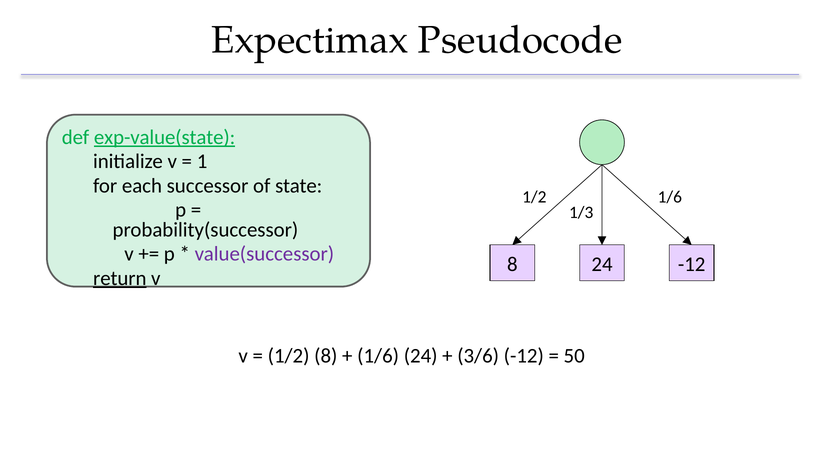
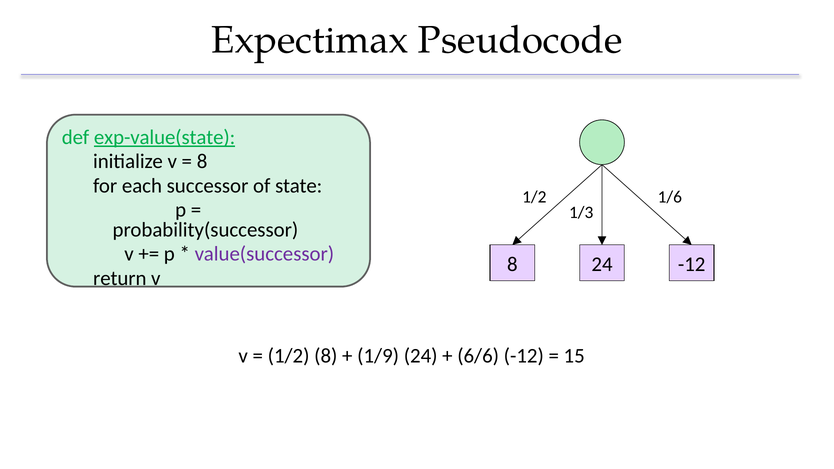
1: 1 -> 8 (202, 162)
return underline: present -> none (120, 278)
1/6: 1/6 -> 1/9 (378, 356)
3/6: 3/6 -> 6/6 (478, 356)
50: 50 -> 15 (574, 356)
